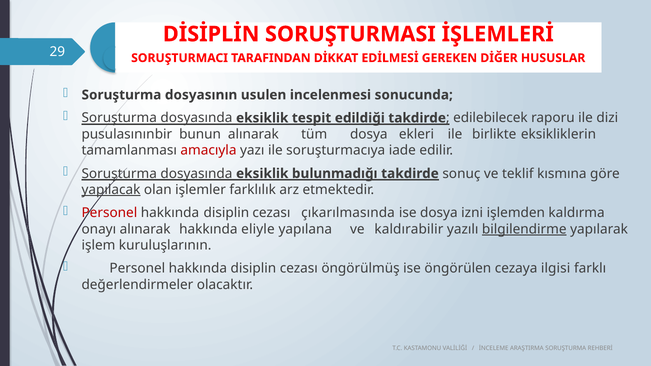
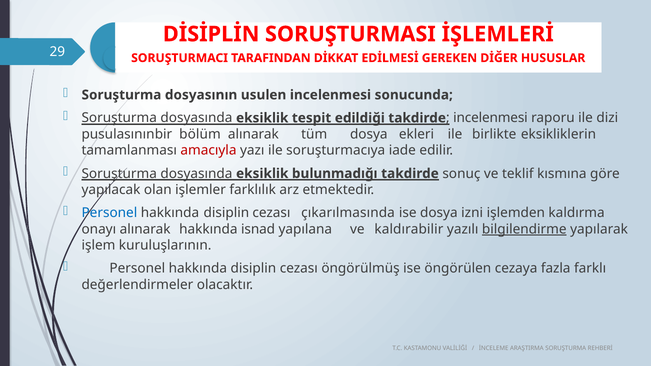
edilebilecek: edilebilecek -> incelenmesi (490, 118)
bunun: bunun -> bölüm (200, 134)
yapılacak underline: present -> none (111, 190)
Personel colour: red -> blue (109, 213)
eliyle: eliyle -> isnad (258, 229)
ilgisi: ilgisi -> fazla (556, 269)
